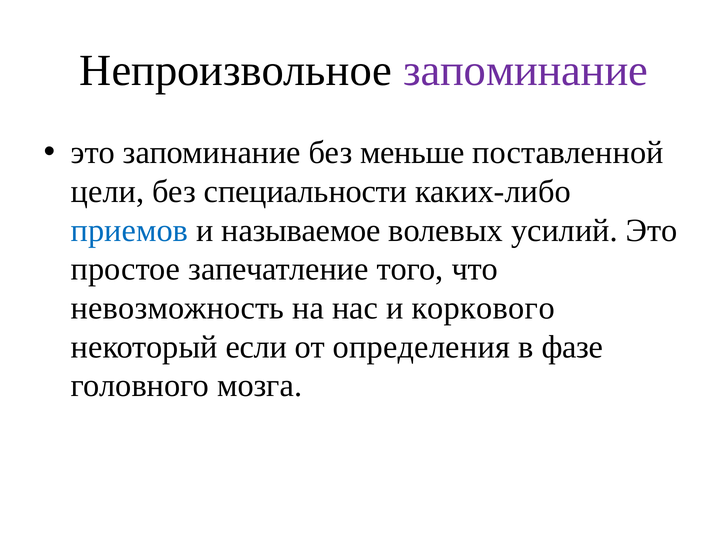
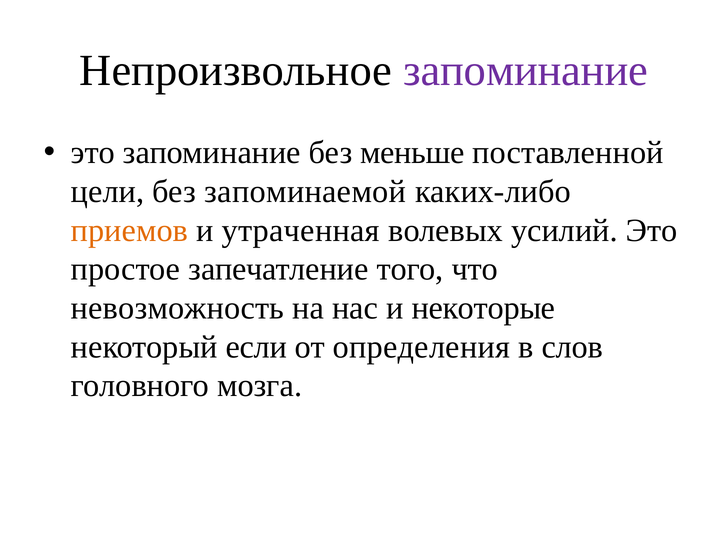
специальности: специальности -> запоминаемой (305, 192)
приемов colour: blue -> orange (130, 230)
называемое: называемое -> утраченная (301, 230)
коркового: коркового -> некоторые (483, 308)
фазе: фазе -> слов (572, 347)
